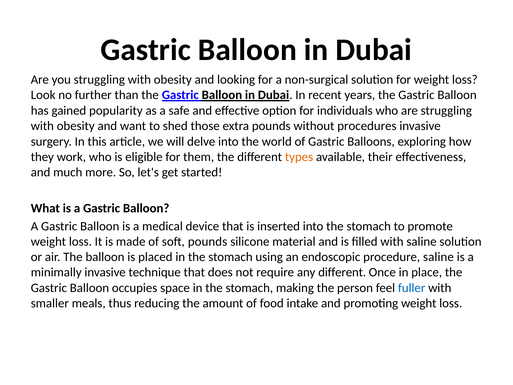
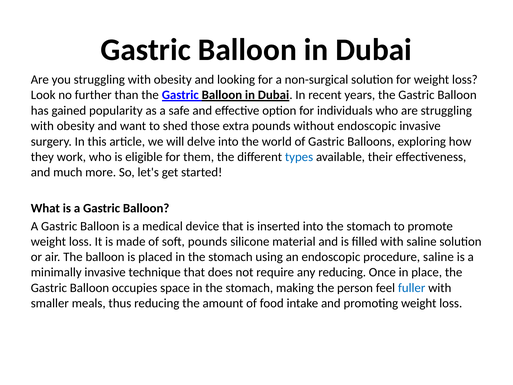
without procedures: procedures -> endoscopic (367, 126)
types colour: orange -> blue (299, 157)
any different: different -> reducing (342, 272)
